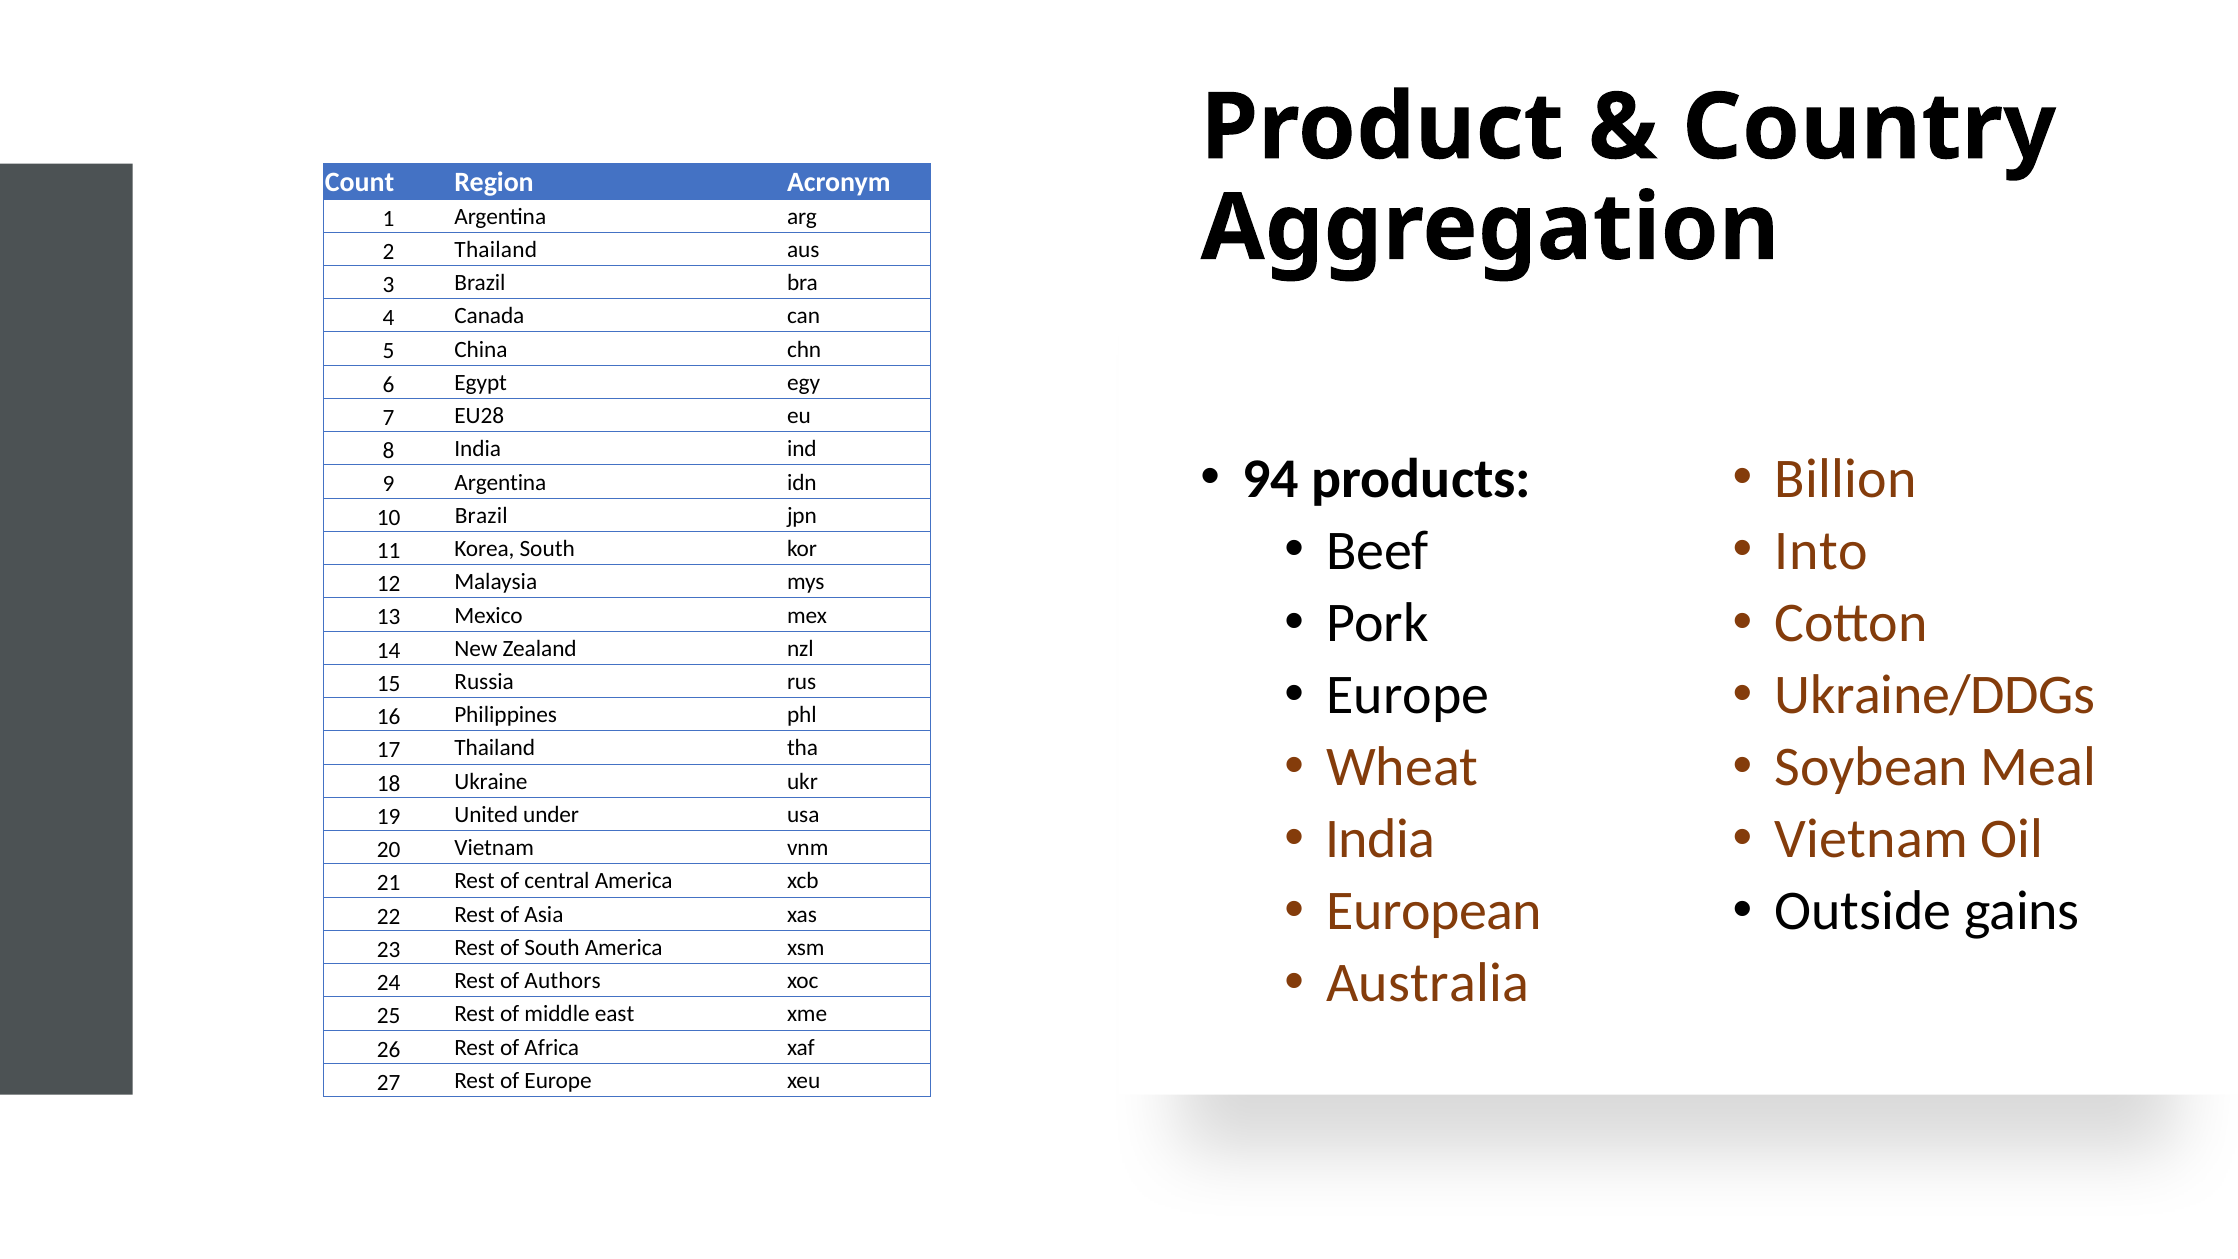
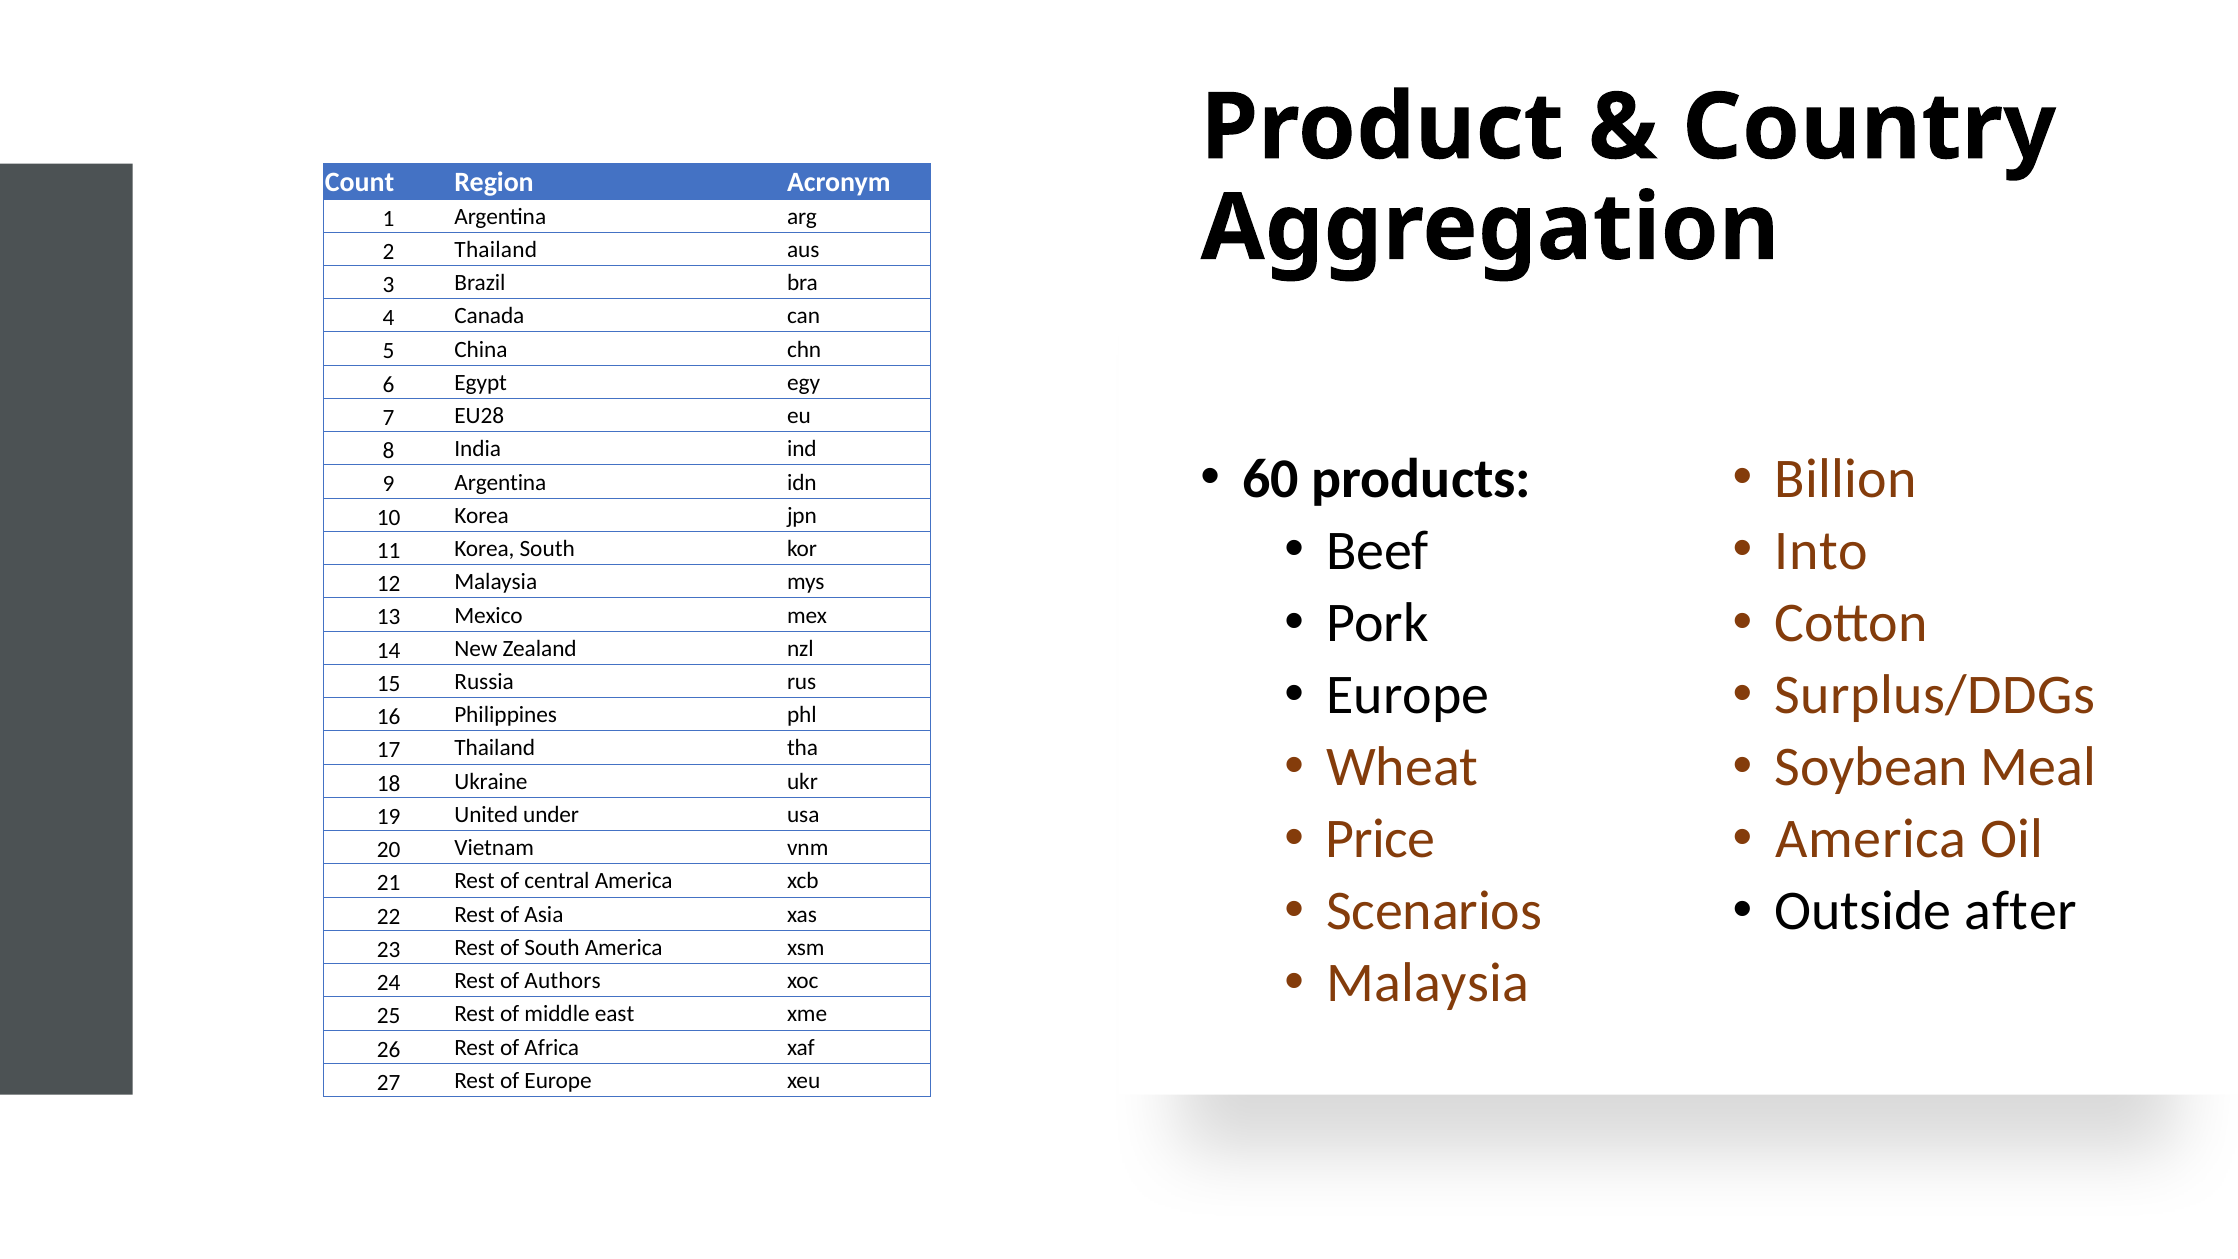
94: 94 -> 60 (1271, 479)
10 Brazil: Brazil -> Korea (482, 516)
Ukraine/DDGs: Ukraine/DDGs -> Surplus/DDGs (1935, 695)
India: India -> Price (1381, 839)
Vietnam: Vietnam -> America (1871, 839)
European: European -> Scenarios (1434, 911)
gains: gains -> after (2021, 911)
Australia: Australia -> Malaysia (1428, 983)
